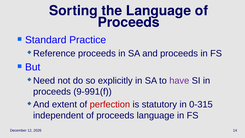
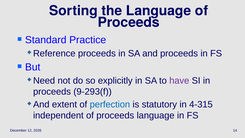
9-991(f: 9-991(f -> 9-293(f (93, 91)
perfection colour: red -> blue (110, 104)
0-315: 0-315 -> 4-315 (201, 104)
